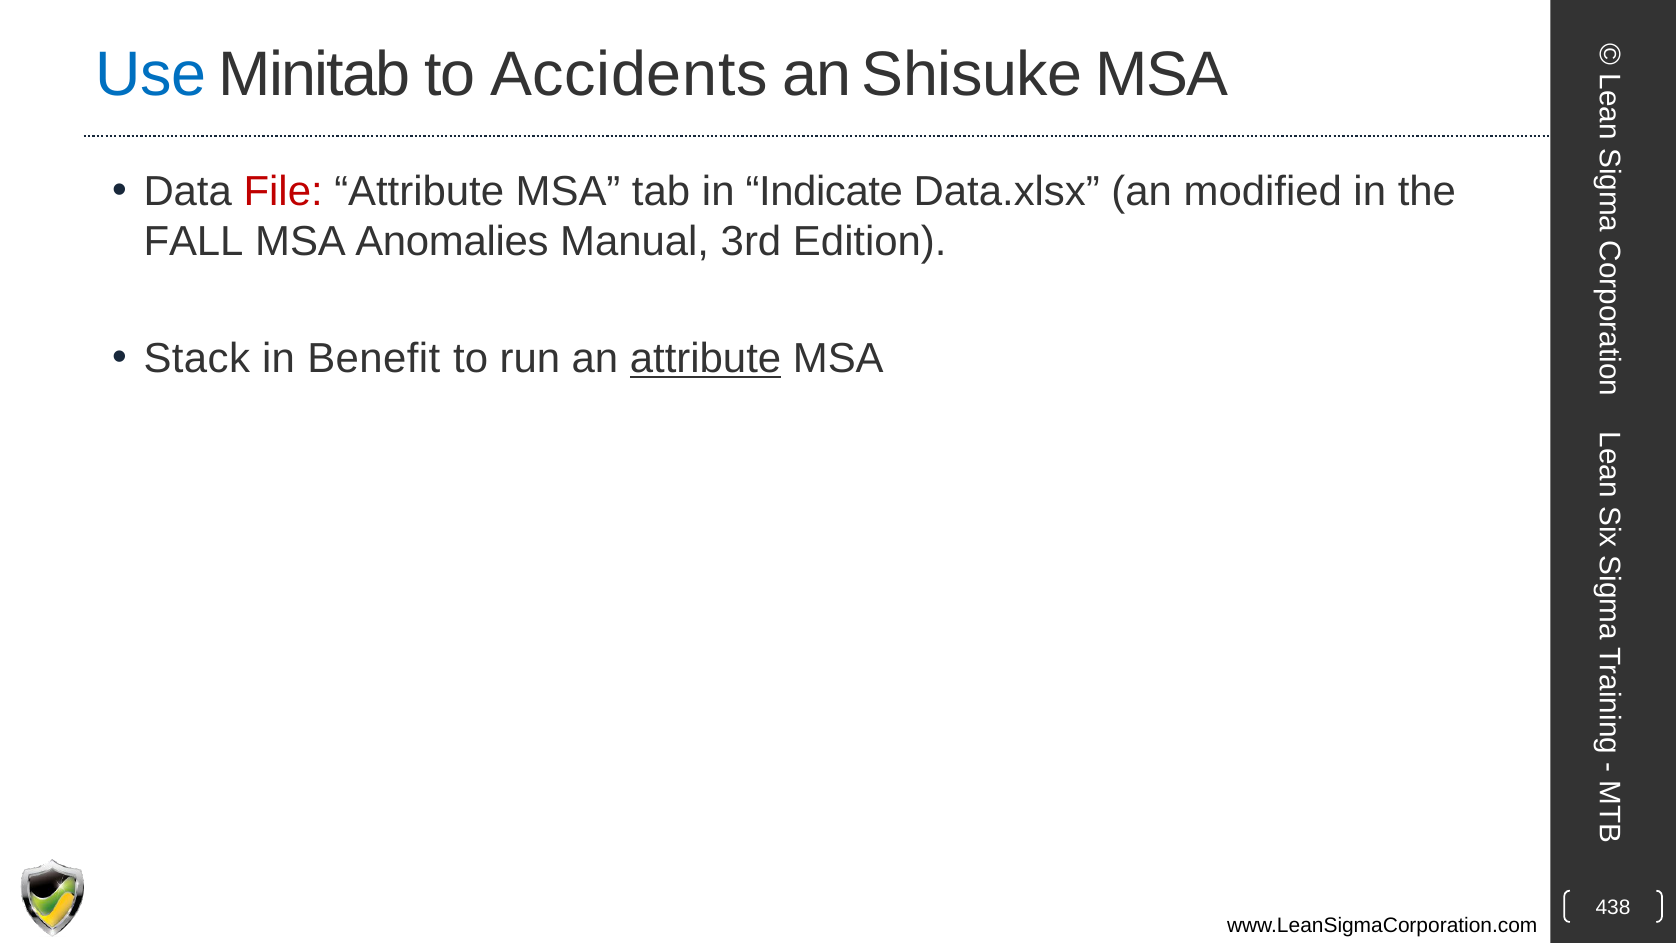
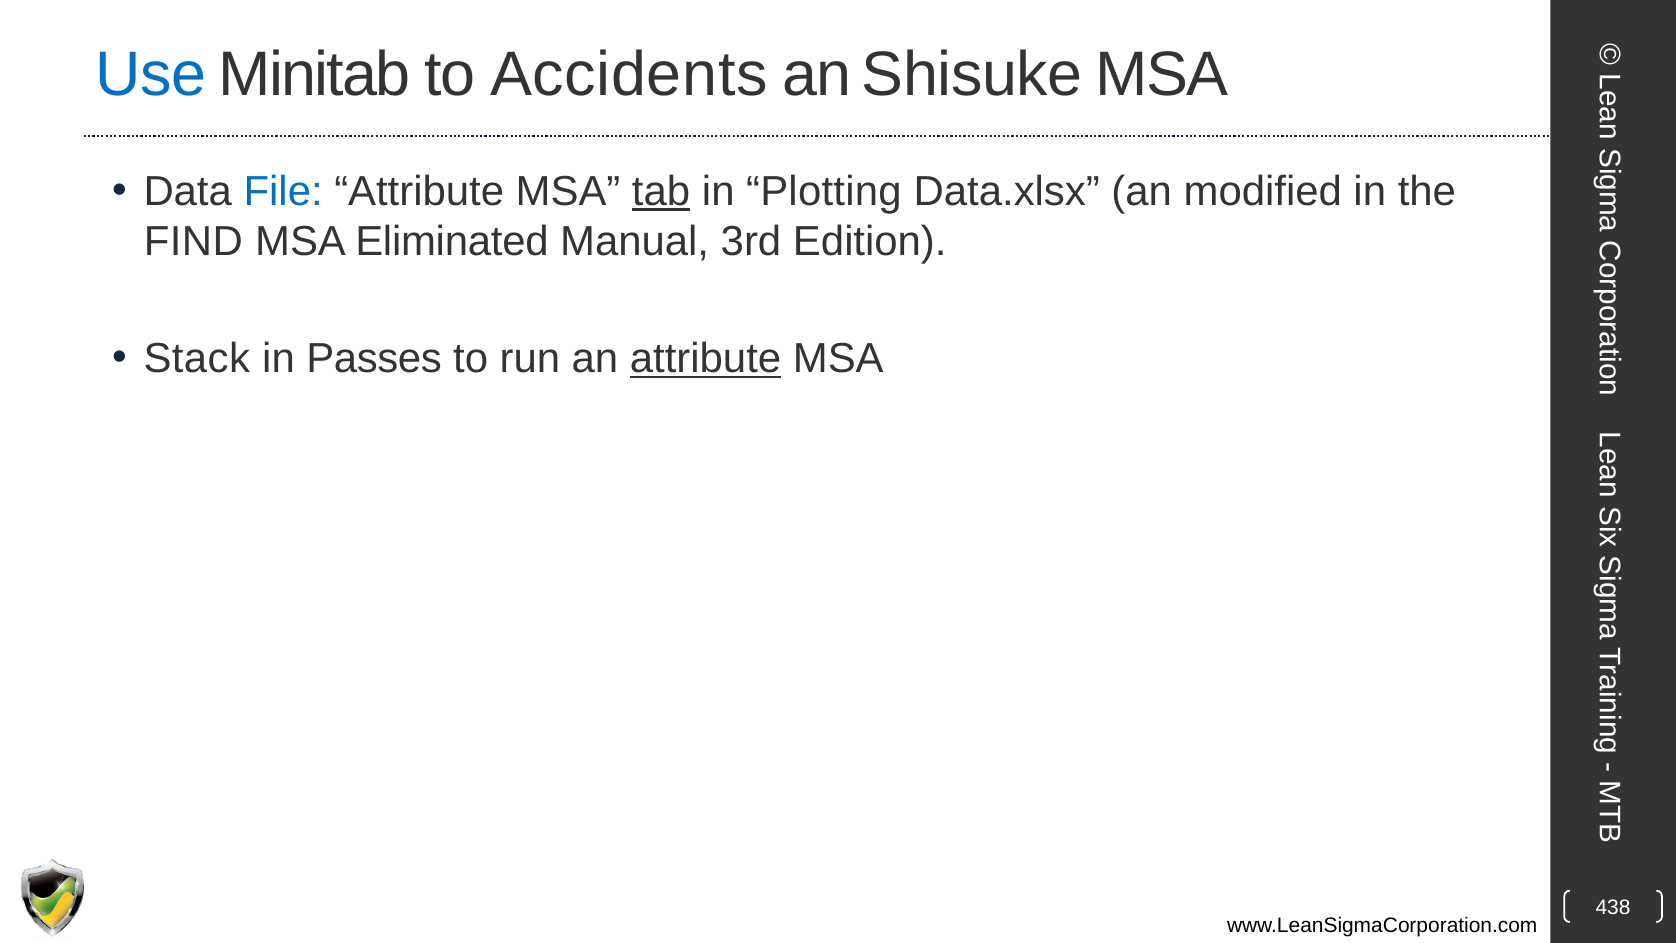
File colour: red -> blue (283, 191)
tab underline: none -> present (661, 191)
Indicate: Indicate -> Plotting (824, 191)
FALL: FALL -> FIND (193, 242)
Anomalies: Anomalies -> Eliminated (452, 242)
Benefit: Benefit -> Passes (374, 359)
